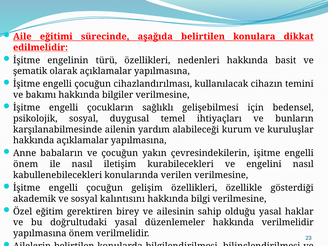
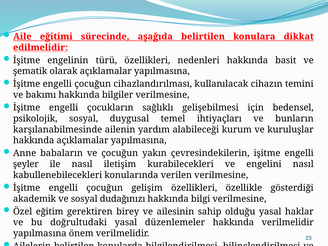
önem: önem -> şeyler (26, 164)
kalıntısını: kalıntısını -> dudağınızı (123, 199)
